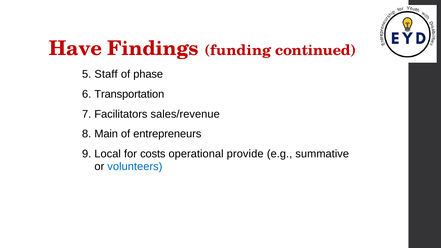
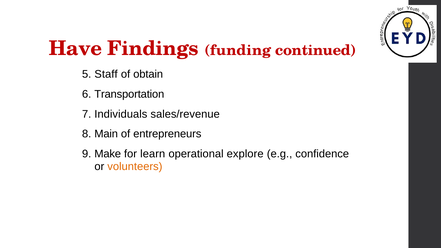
phase: phase -> obtain (148, 74)
Facilitators: Facilitators -> Individuals (121, 114)
Local: Local -> Make (108, 154)
costs: costs -> learn (153, 154)
provide: provide -> explore (245, 154)
summative: summative -> confidence (322, 154)
volunteers colour: blue -> orange (135, 166)
